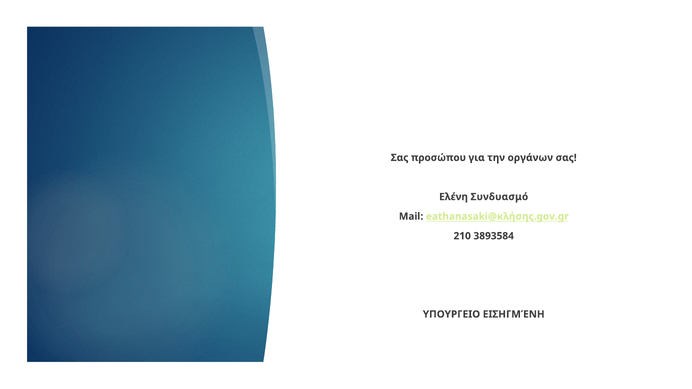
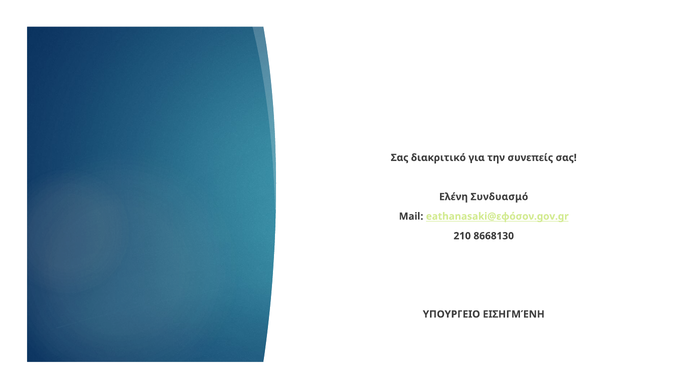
προσώπου: προσώπου -> διακριτικό (438, 158)
οργάνων: οργάνων -> συνεπείς (530, 158)
eathanasaki@κλήσης.gov.gr: eathanasaki@κλήσης.gov.gr -> eathanasaki@εφόσον.gov.gr (497, 217)
3893584: 3893584 -> 8668130 (494, 236)
